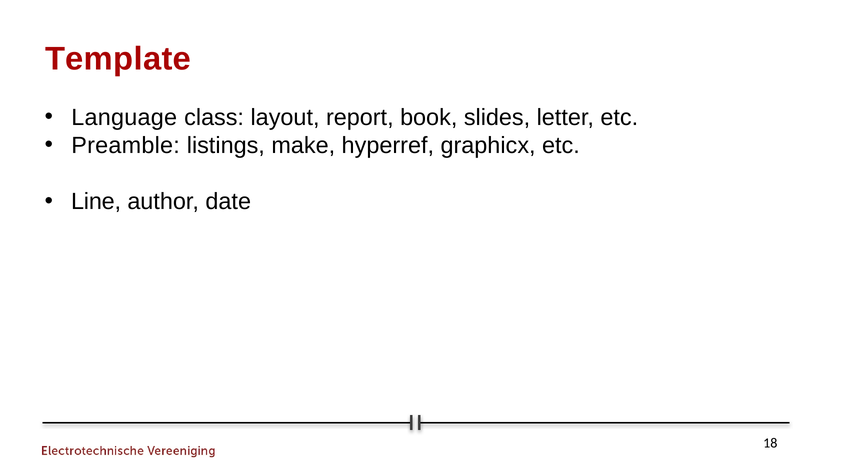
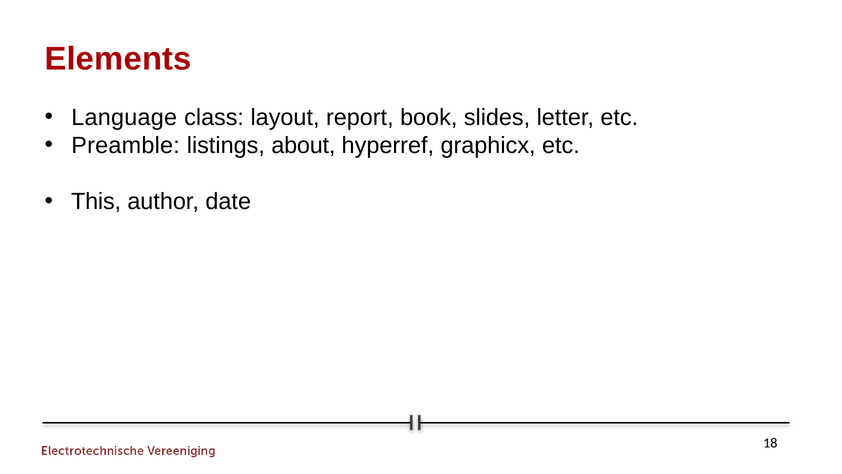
Template: Template -> Elements (118, 59)
make: make -> about (303, 145)
Line: Line -> This (96, 202)
